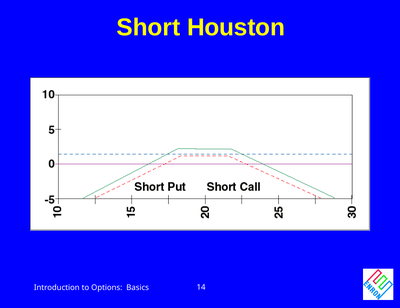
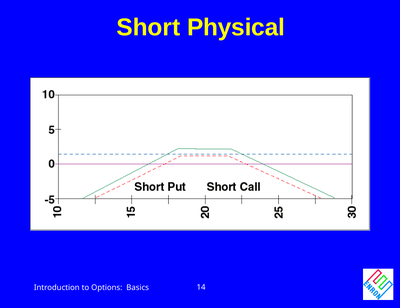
Houston: Houston -> Physical (236, 27)
